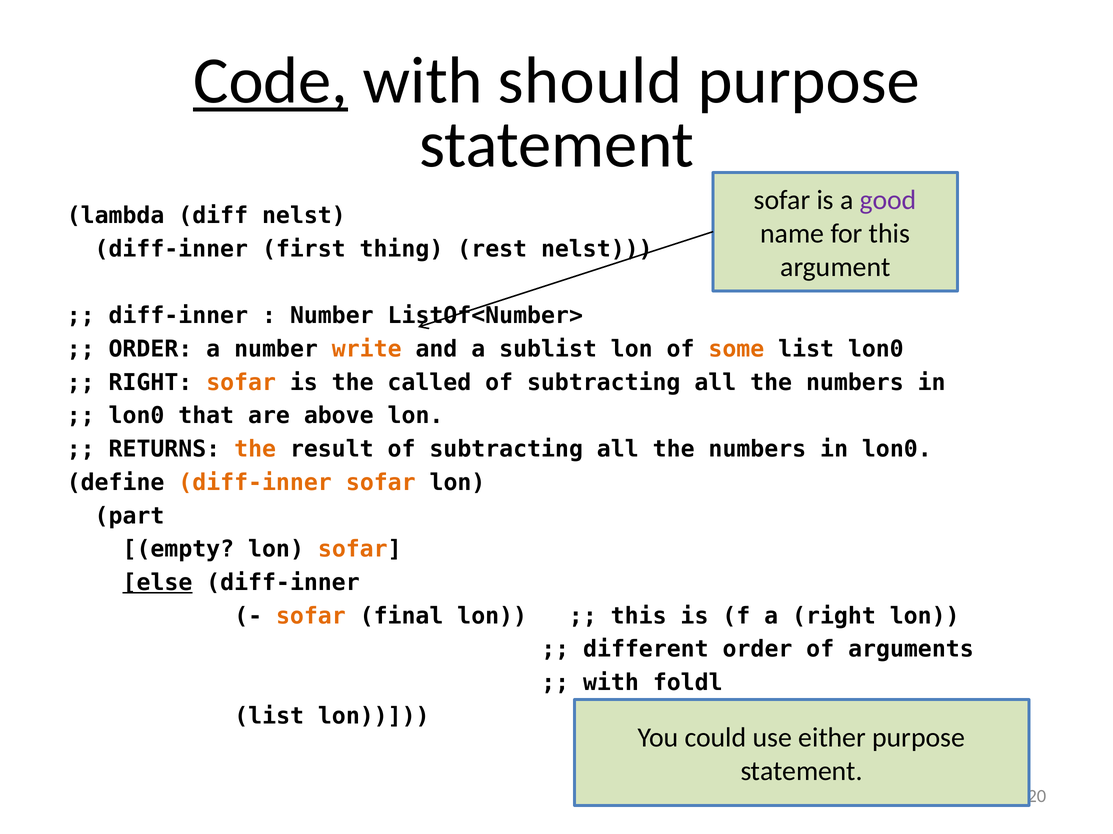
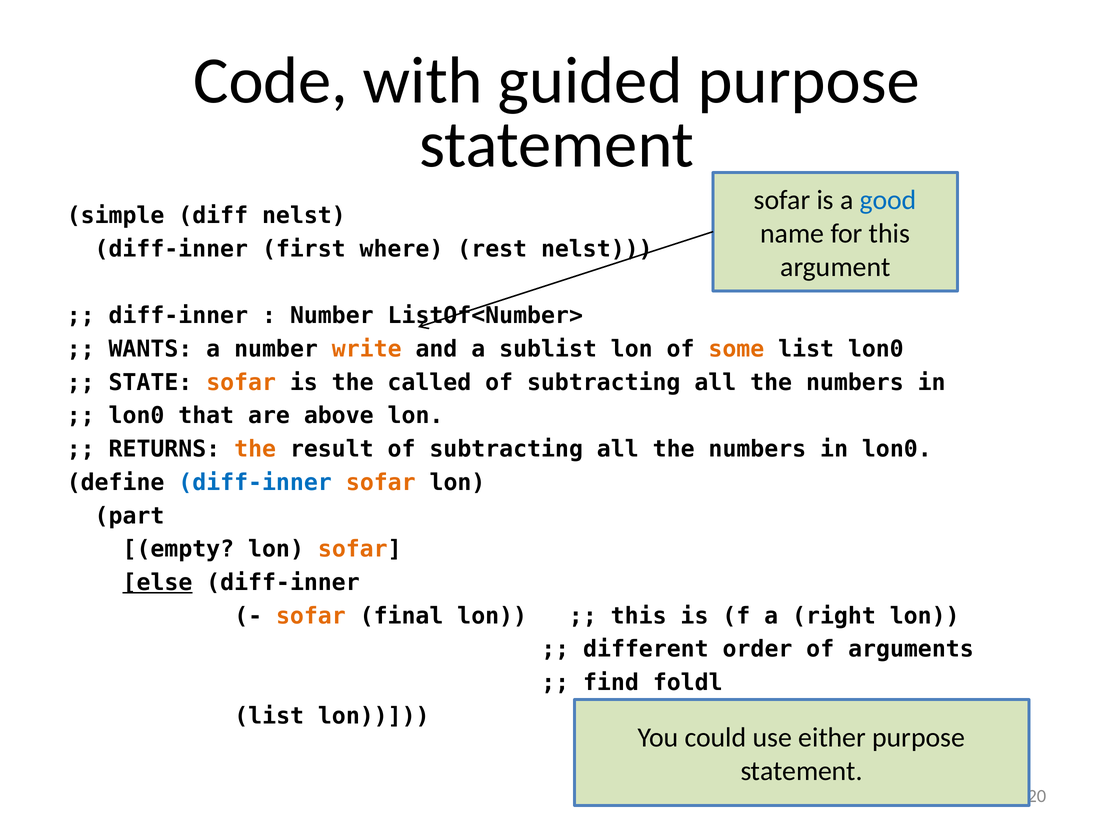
Code underline: present -> none (271, 81)
should: should -> guided (590, 81)
good colour: purple -> blue (888, 200)
lambda: lambda -> simple (116, 216)
thing: thing -> where (401, 249)
ORDER: ORDER -> WANTS (150, 349)
RIGHT: RIGHT -> STATE (150, 383)
diff-inner colour: orange -> blue (255, 483)
with: with -> find (611, 683)
